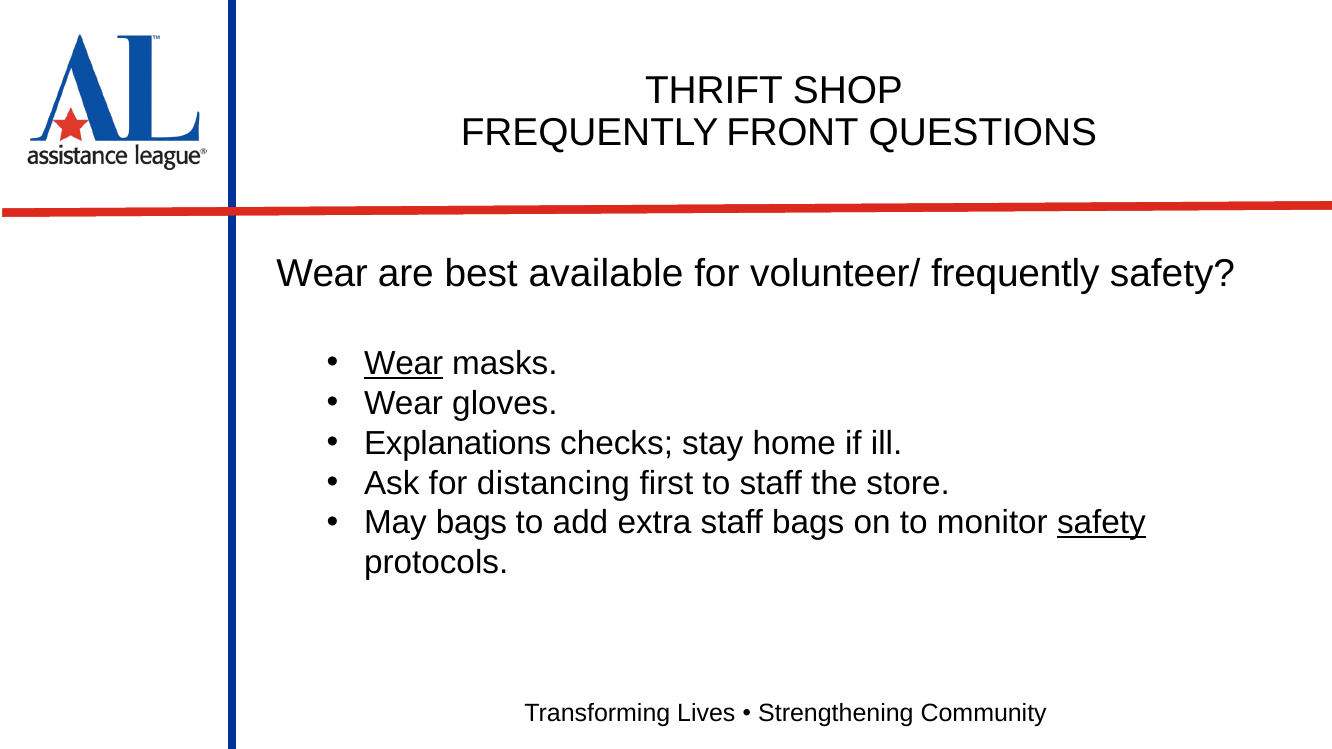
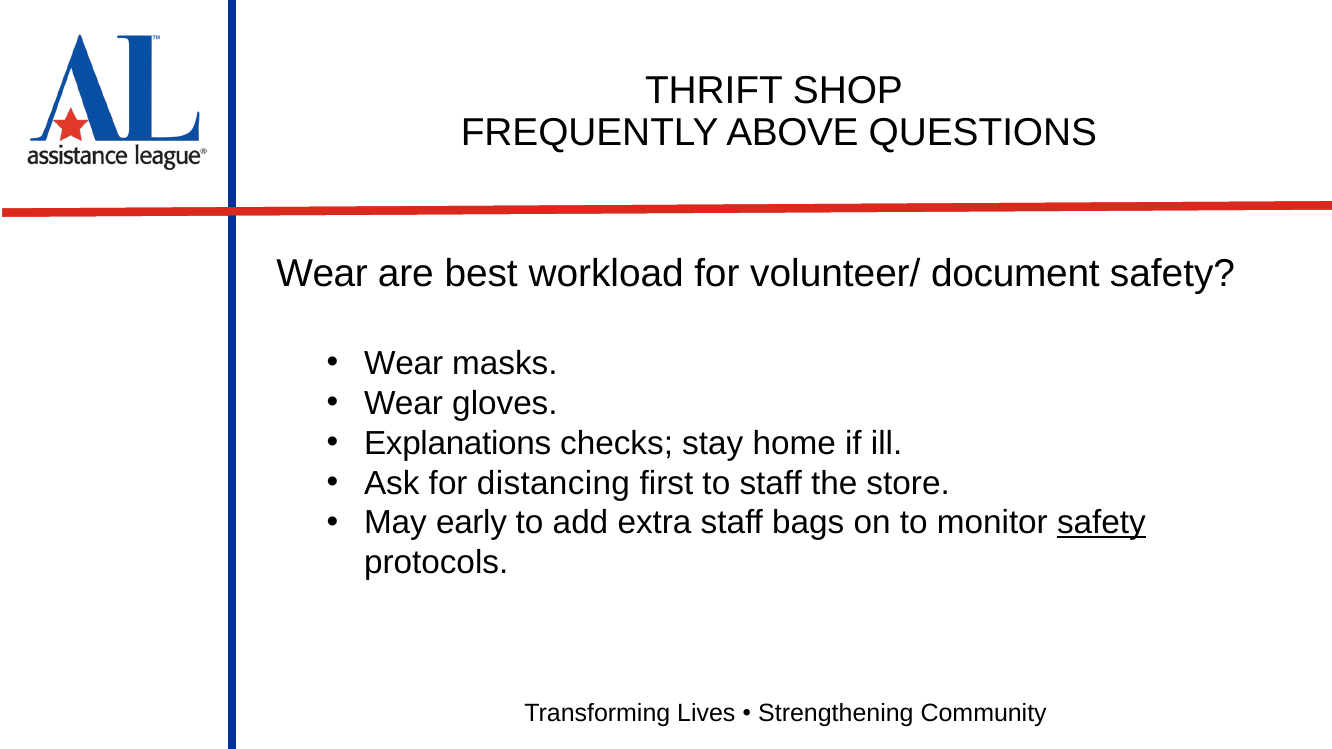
FRONT: FRONT -> ABOVE (792, 133)
available: available -> workload (606, 274)
volunteer/ frequently: frequently -> document (1015, 274)
Wear underline: present -> none (404, 363)
May bags: bags -> early (471, 523)
